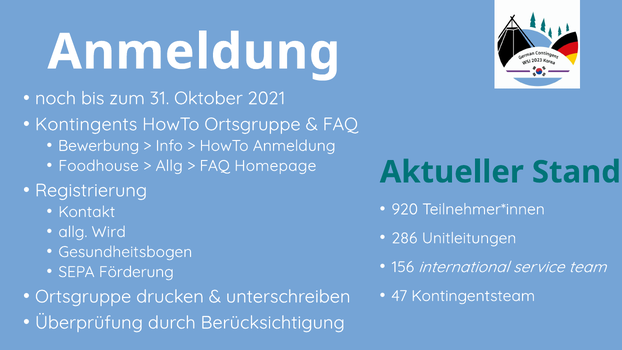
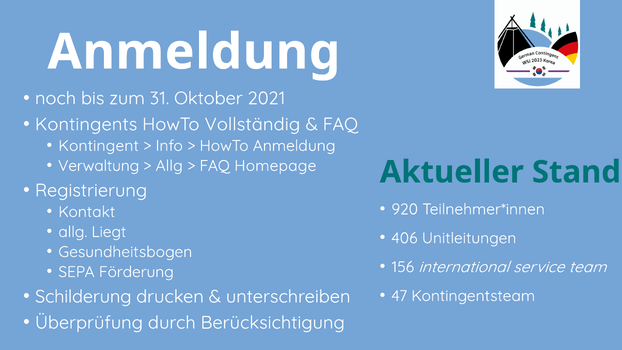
HowTo Ortsgruppe: Ortsgruppe -> Vollständig (252, 124)
Bewerbung: Bewerbung -> Kontingent (99, 146)
Foodhouse: Foodhouse -> Verwaltung (99, 166)
Wird: Wird -> Liegt (109, 232)
286: 286 -> 406 (404, 238)
Ortsgruppe: Ortsgruppe -> Schilderung (83, 296)
